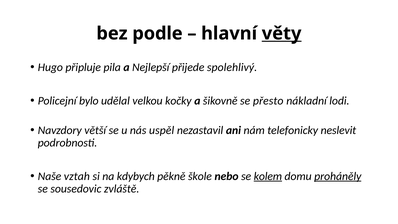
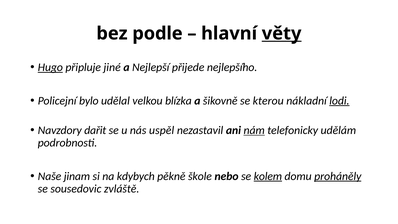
Hugo underline: none -> present (50, 67)
pila: pila -> jiné (112, 67)
spolehlivý: spolehlivý -> nejlepšího (232, 67)
kočky: kočky -> blízka (178, 101)
přesto: přesto -> kterou (268, 101)
lodi underline: none -> present (339, 101)
větší: větší -> dařit (95, 130)
nám underline: none -> present (254, 130)
neslevit: neslevit -> udělám (338, 130)
vztah: vztah -> jinam (77, 176)
